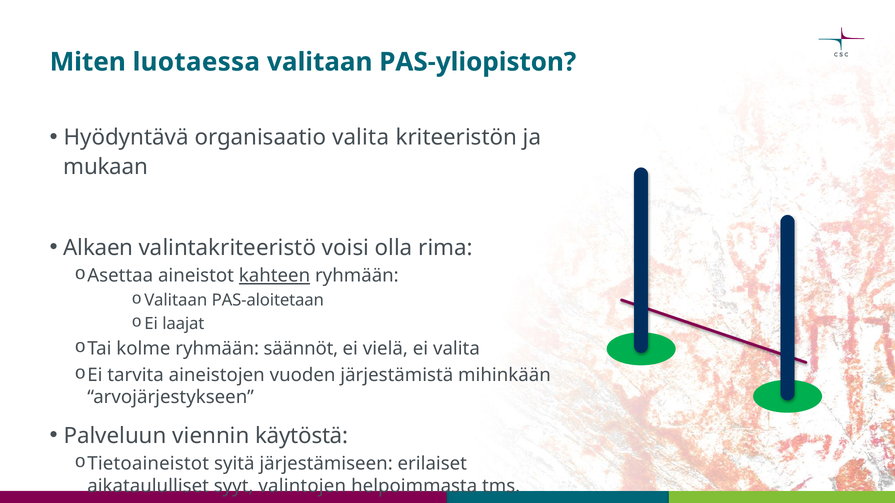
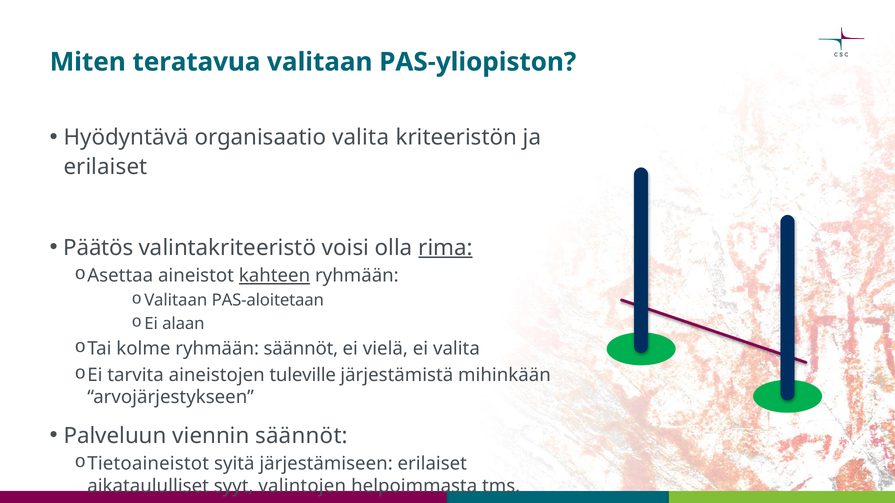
luotaessa: luotaessa -> teratavua (196, 62)
mukaan: mukaan -> erilaiset (105, 167)
Alkaen: Alkaen -> Päätös (98, 248)
rima underline: none -> present (446, 248)
laajat: laajat -> alaan (183, 324)
vuoden: vuoden -> tuleville (303, 375)
viennin käytöstä: käytöstä -> säännöt (301, 436)
